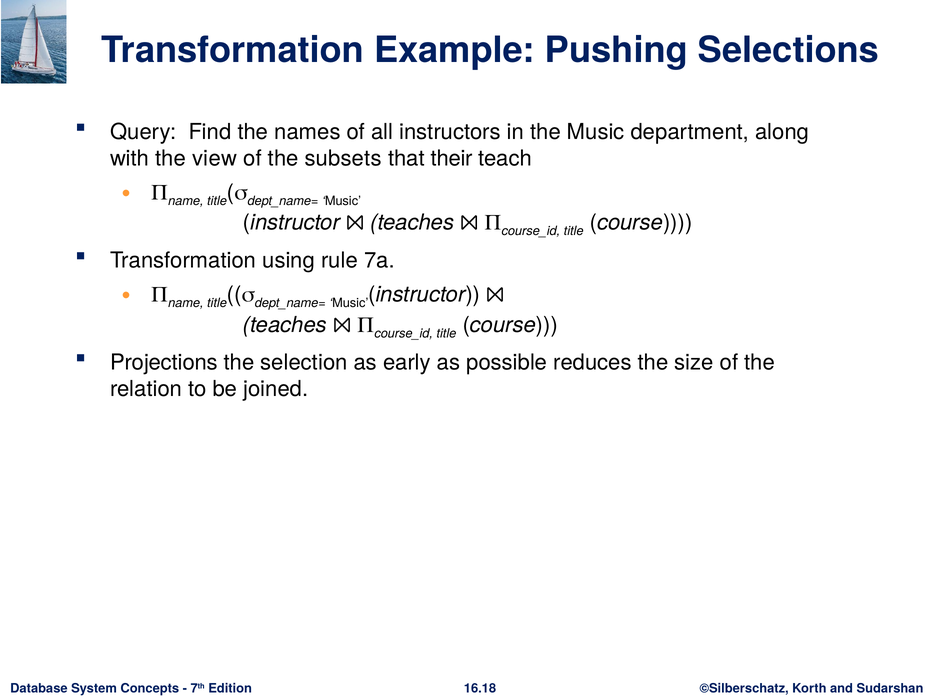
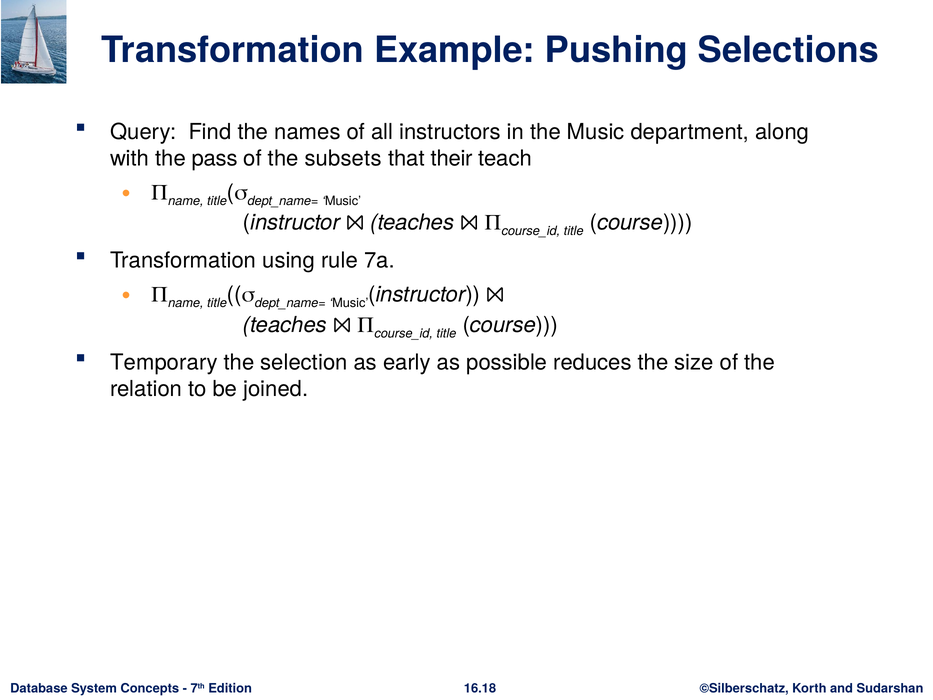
view: view -> pass (215, 158)
Projections: Projections -> Temporary (164, 362)
